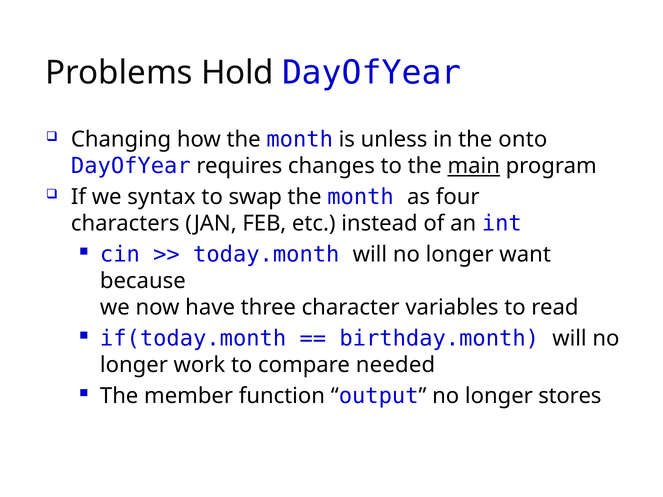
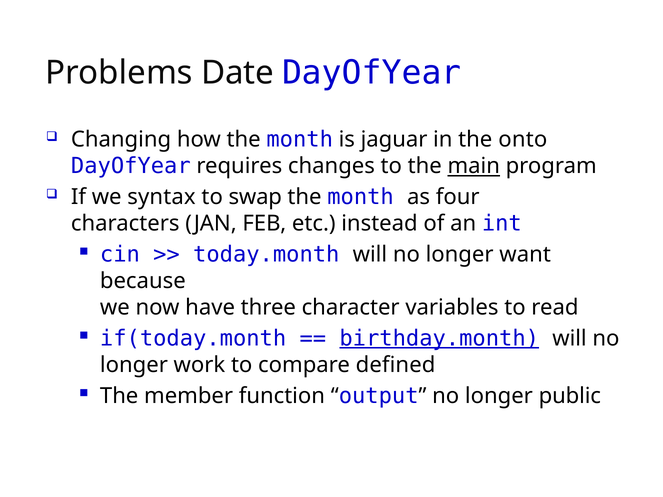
Hold: Hold -> Date (238, 73)
unless: unless -> jaguar (394, 140)
birthday.month underline: none -> present (439, 339)
needed: needed -> defined (396, 365)
stores: stores -> public (570, 396)
